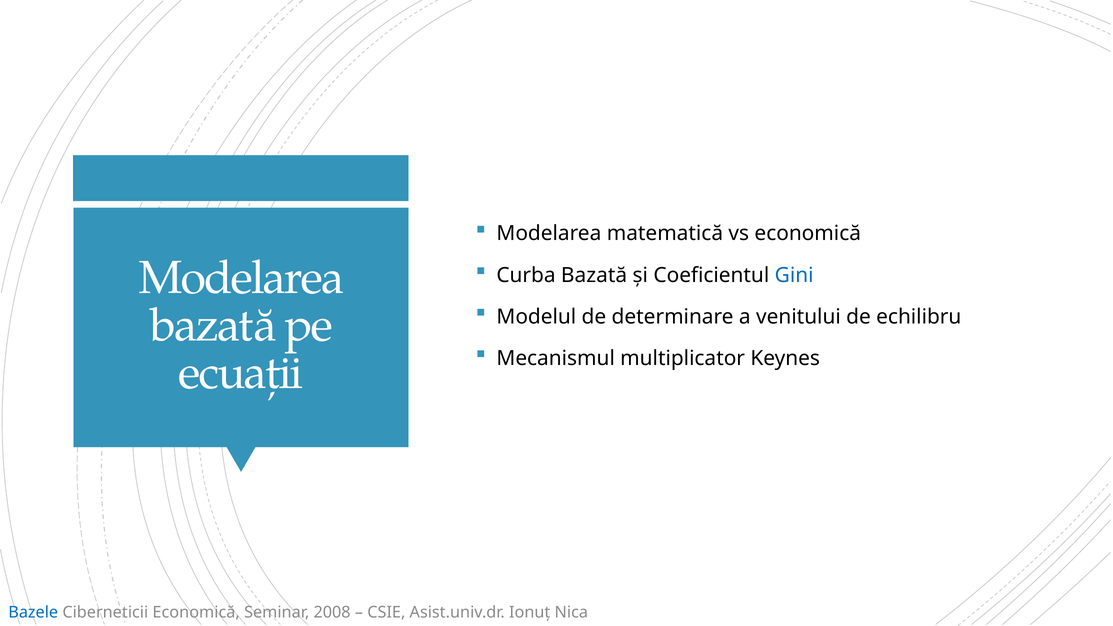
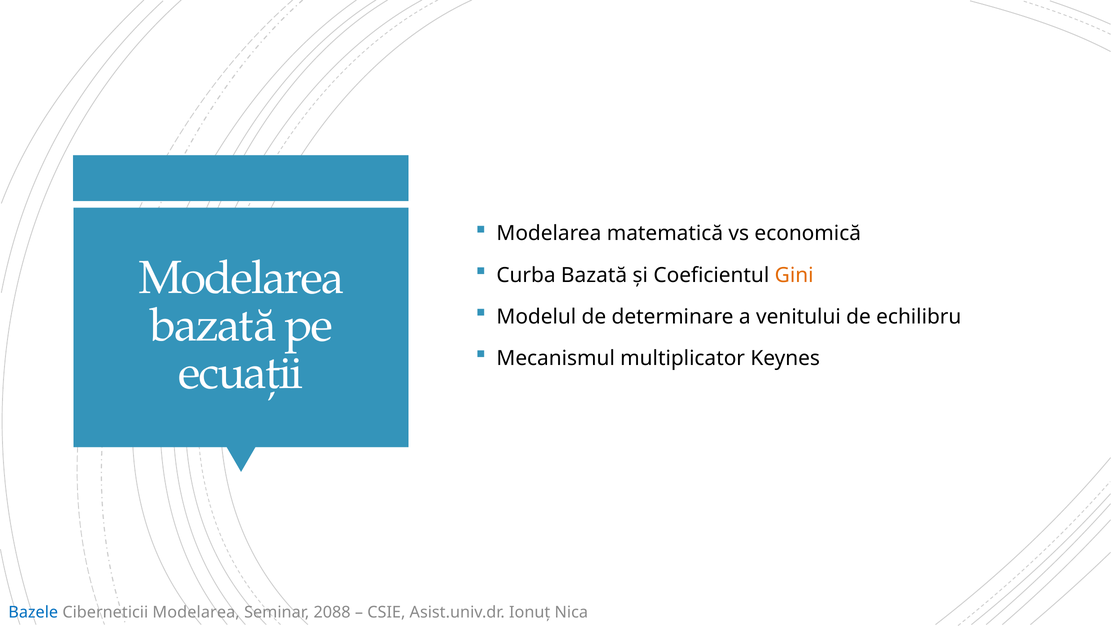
Gini colour: blue -> orange (794, 275)
Ciberneticii Economică: Economică -> Modelarea (196, 612)
2008: 2008 -> 2088 (332, 612)
